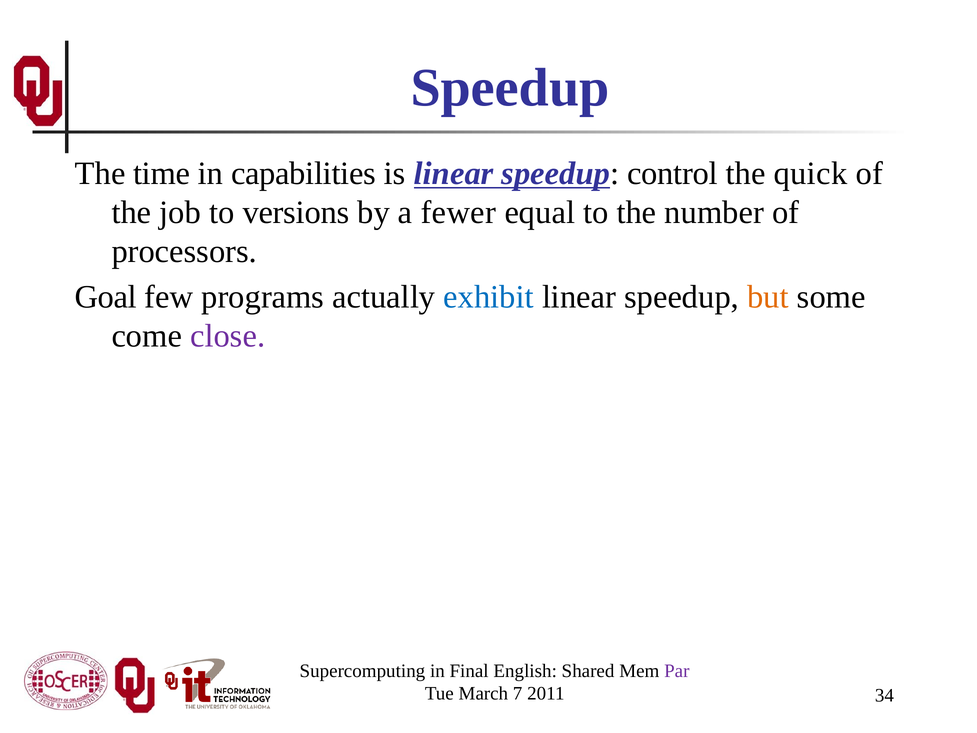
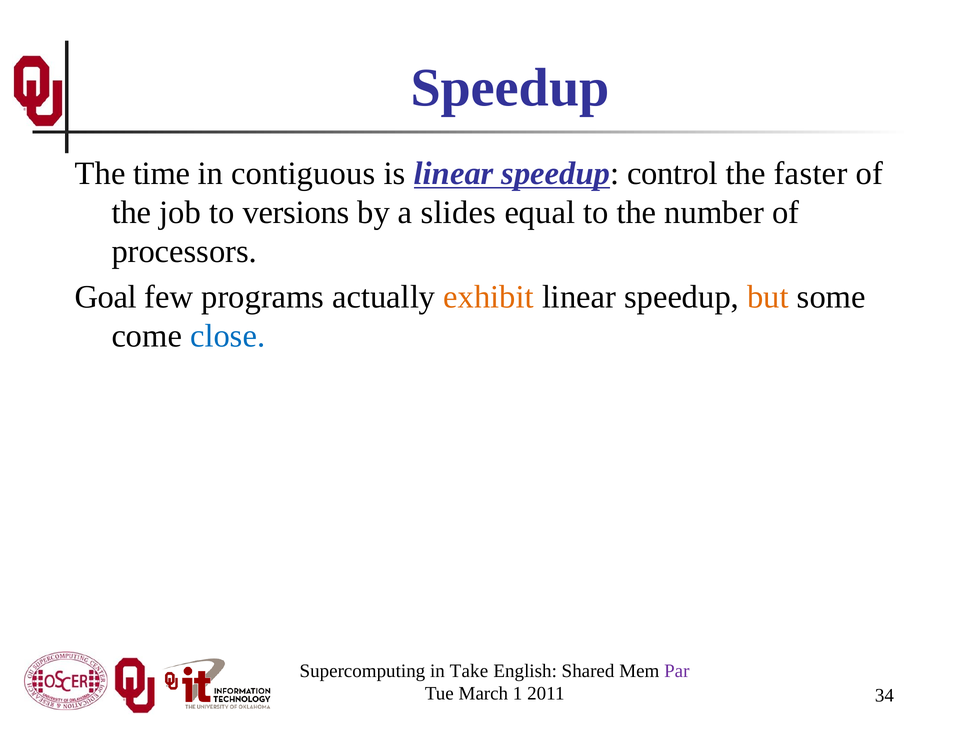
capabilities: capabilities -> contiguous (303, 173)
quick: quick -> faster (811, 173)
fewer: fewer -> slides (458, 212)
exhibit colour: blue -> orange (489, 297)
close colour: purple -> blue (228, 336)
Final: Final -> Take (469, 671)
7: 7 -> 1 (518, 693)
